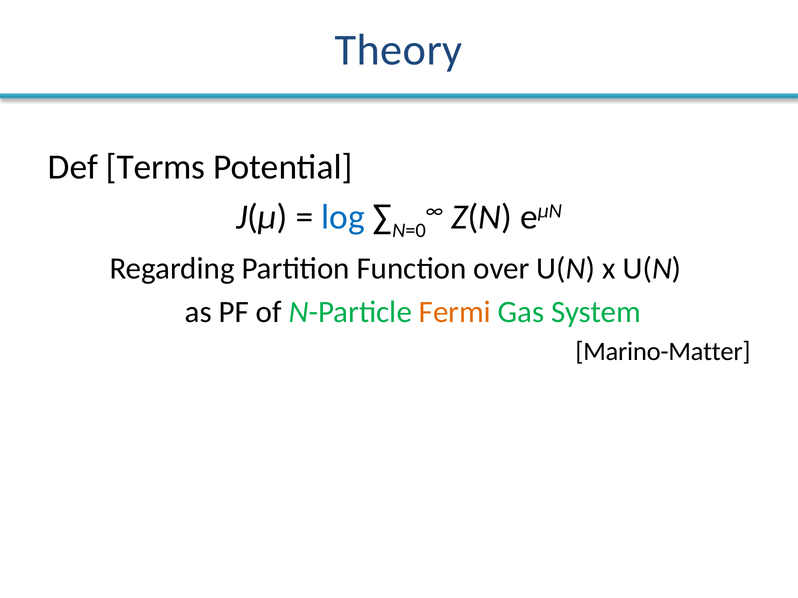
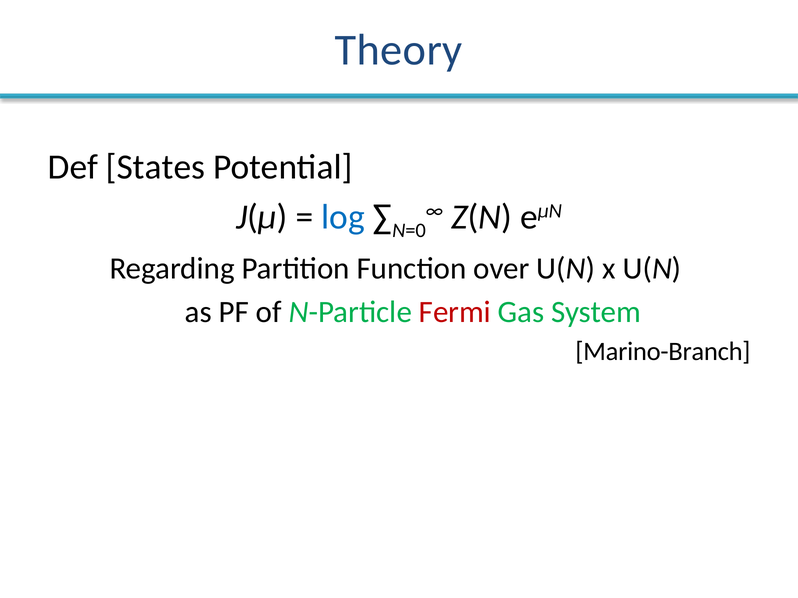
Terms: Terms -> States (155, 167)
Fermi colour: orange -> red (455, 312)
Marino-Matter: Marino-Matter -> Marino-Branch (663, 352)
